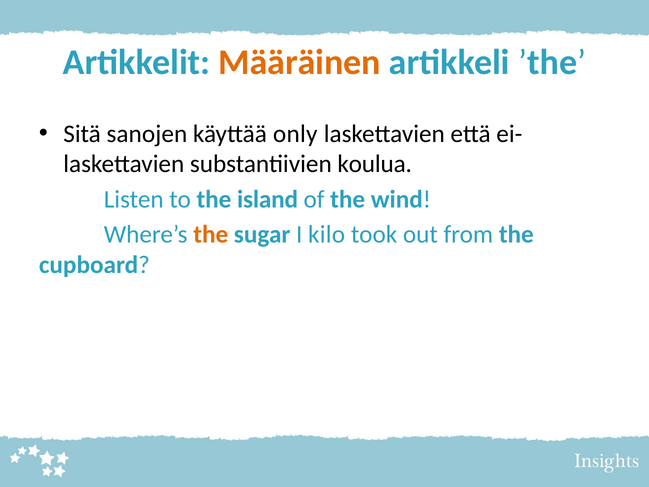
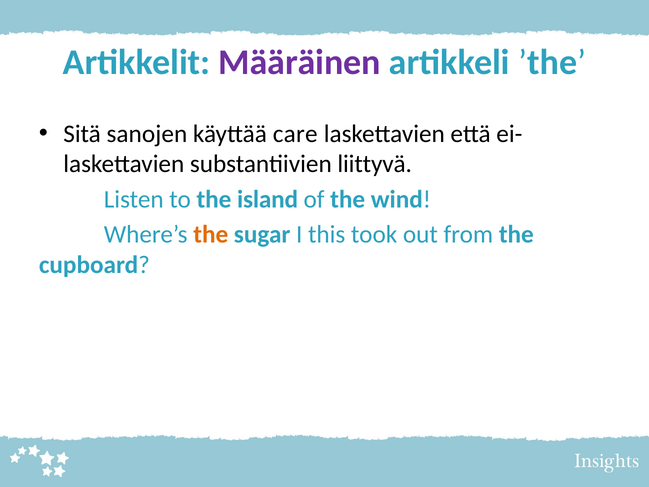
Määräinen colour: orange -> purple (300, 63)
only: only -> care (295, 134)
koulua: koulua -> liittyvä (375, 164)
kilo: kilo -> this (327, 234)
